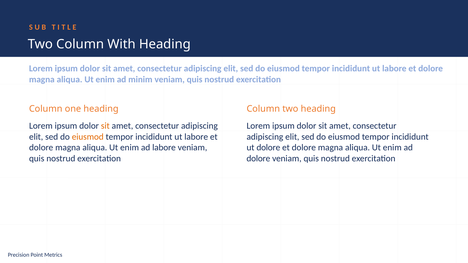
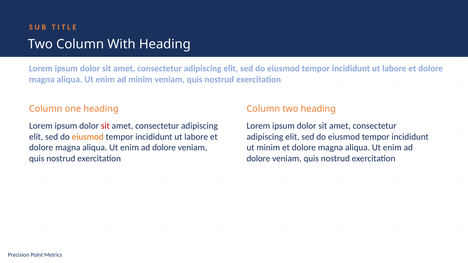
sit colour: orange -> red (105, 126)
labore: labore -> dolore (164, 148)
ut dolore: dolore -> minim (268, 148)
